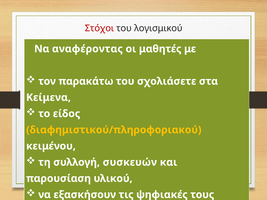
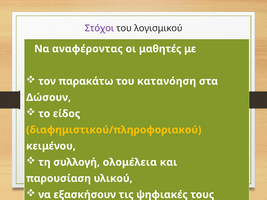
Στόχοι colour: red -> purple (99, 28)
σχολιάσετε: σχολιάσετε -> κατανόηση (167, 81)
Κείμενα: Κείμενα -> Δώσουν (49, 98)
συσκευών: συσκευών -> ολομέλεια (130, 162)
